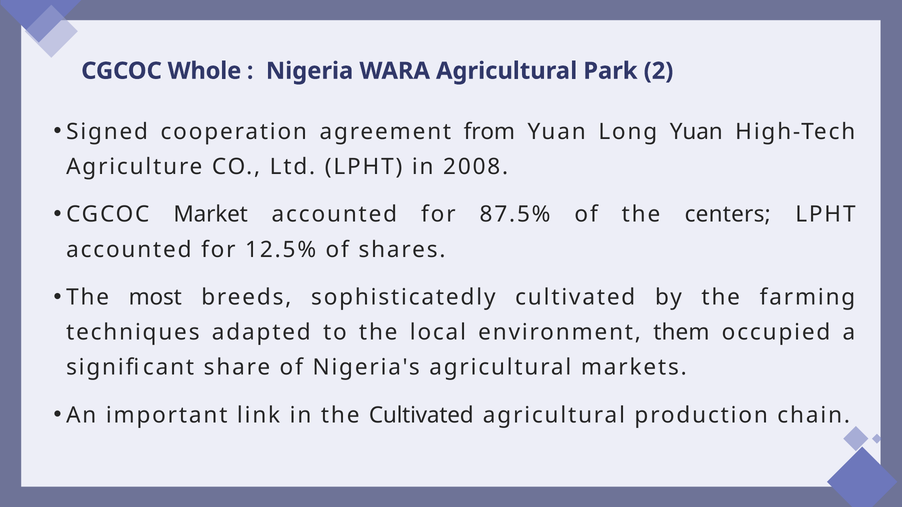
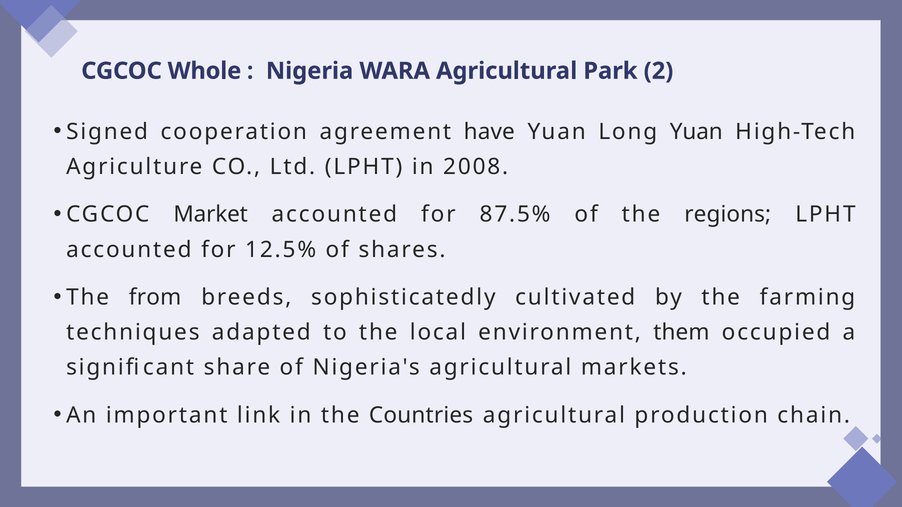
from: from -> have (489, 132)
centers: centers -> regions (728, 215)
most: most -> from (155, 298)
the Cultivated: Cultivated -> Countries (421, 416)
